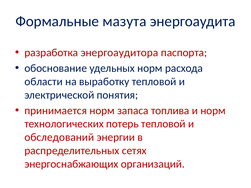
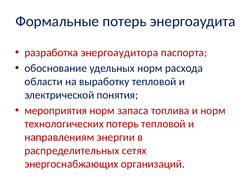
Формальные мазута: мазута -> потерь (124, 21)
принимается: принимается -> мероприятия (56, 111)
обследований: обследований -> направлениям (59, 137)
